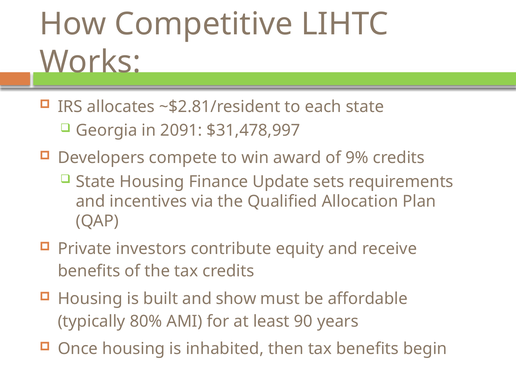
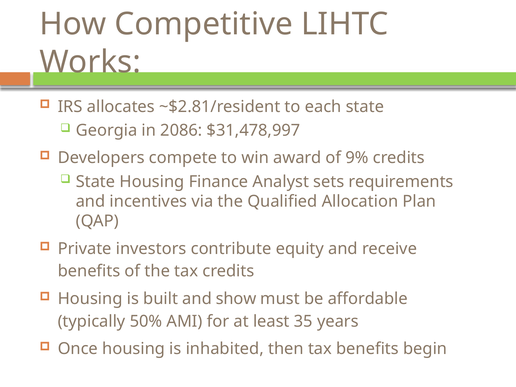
2091: 2091 -> 2086 (181, 130)
Update: Update -> Analyst (281, 182)
80%: 80% -> 50% (146, 321)
90: 90 -> 35 (303, 321)
